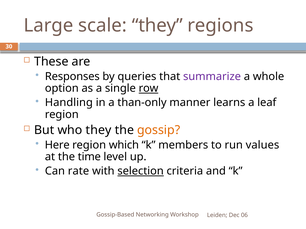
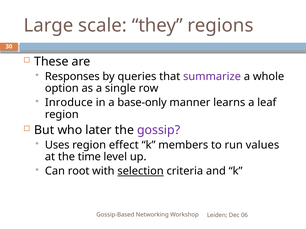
row underline: present -> none (149, 89)
Handling: Handling -> Inroduce (69, 103)
than-only: than-only -> base-only (142, 103)
who they: they -> later (99, 130)
gossip colour: orange -> purple (159, 130)
Here: Here -> Uses (57, 145)
which: which -> effect (124, 145)
rate: rate -> root (79, 171)
